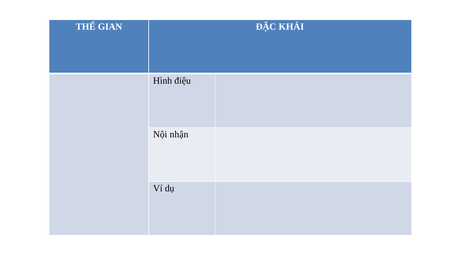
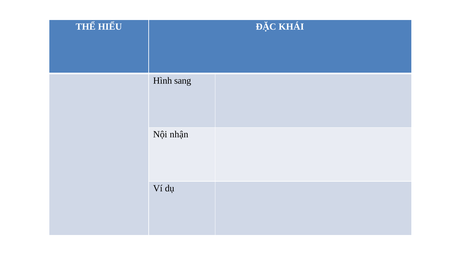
GIAN: GIAN -> HIỂU (110, 27)
điệu: điệu -> sang (183, 81)
